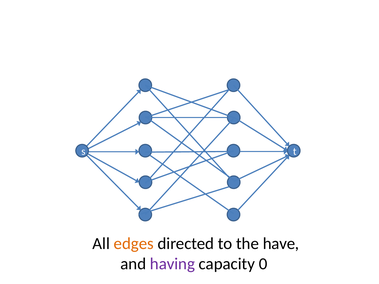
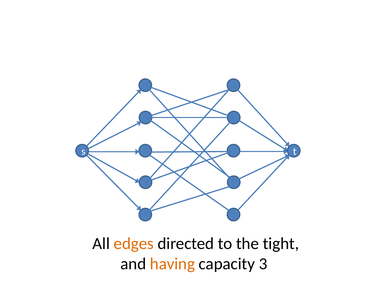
have: have -> tight (281, 244)
having colour: purple -> orange (172, 264)
0: 0 -> 3 (263, 264)
